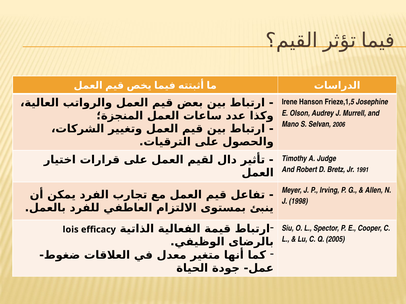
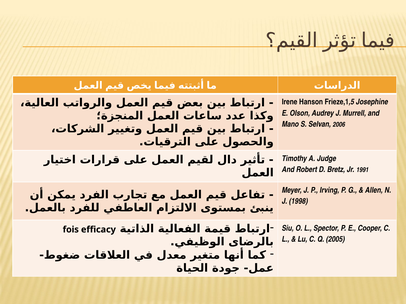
lois: lois -> fois (71, 230)
